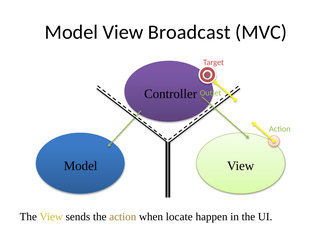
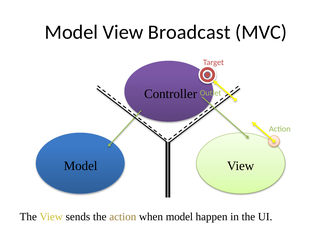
when locate: locate -> model (179, 217)
